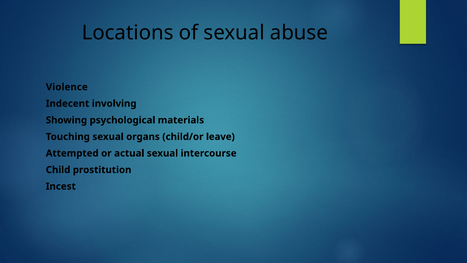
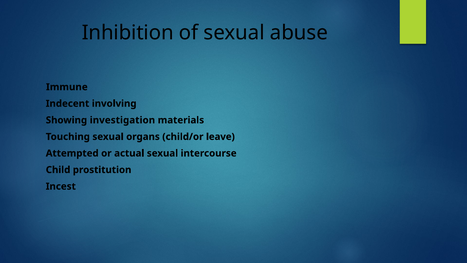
Locations: Locations -> Inhibition (128, 33)
Violence: Violence -> Immune (67, 87)
psychological: psychological -> investigation (122, 120)
